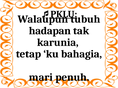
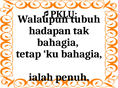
karunia: karunia -> bahagia (58, 43)
mari: mari -> ialah (41, 78)
